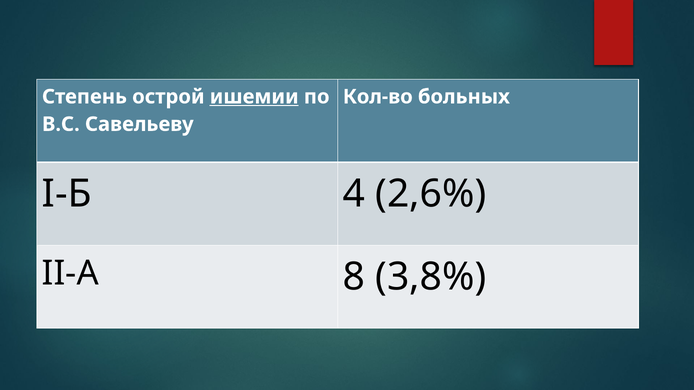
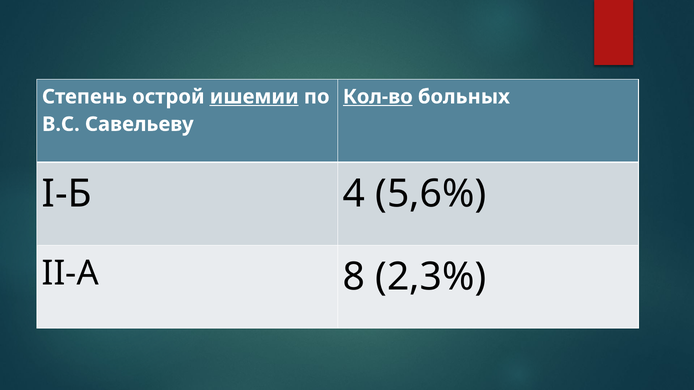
Кол-во underline: none -> present (378, 97)
2,6%: 2,6% -> 5,6% (431, 194)
3,8%: 3,8% -> 2,3% (431, 277)
